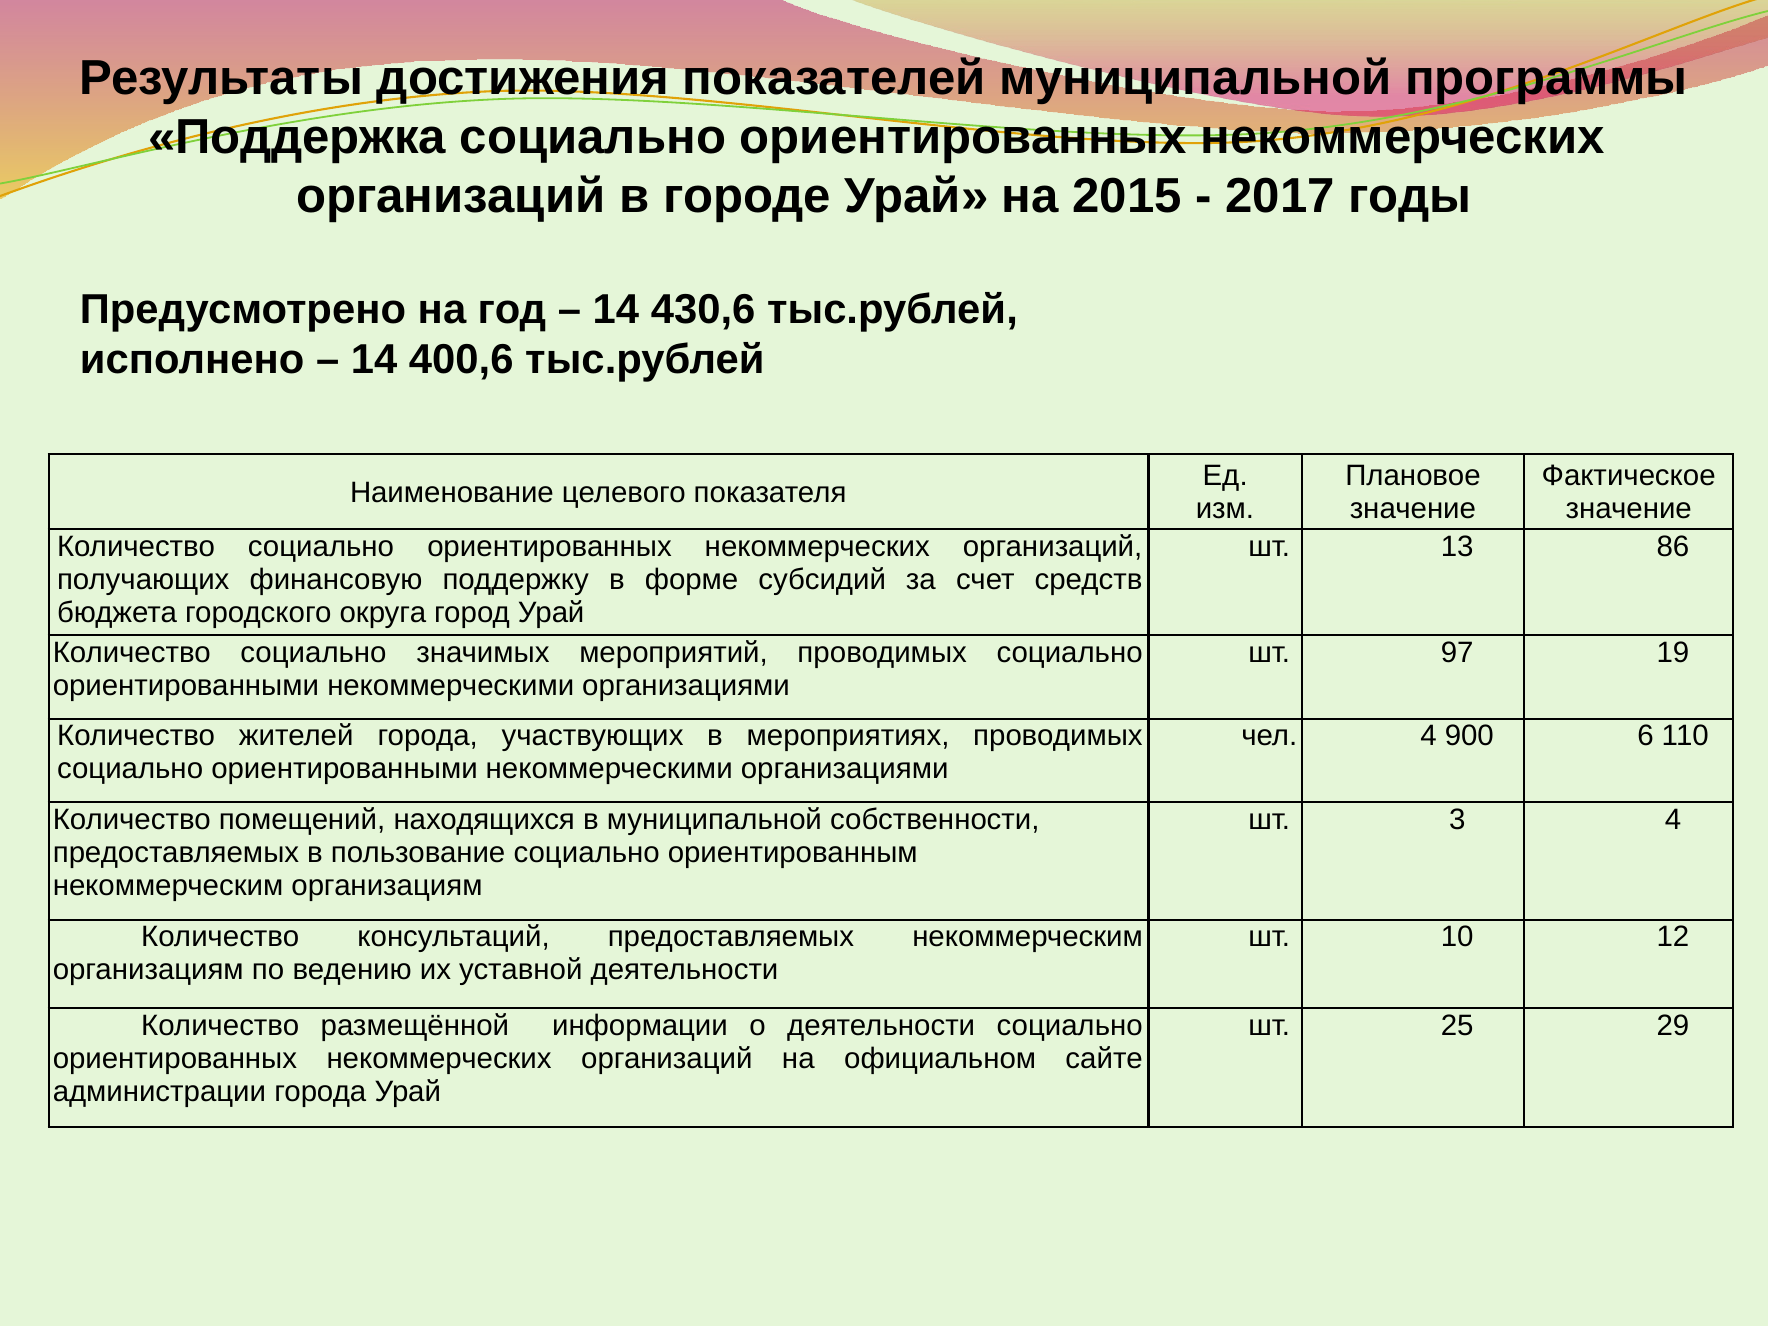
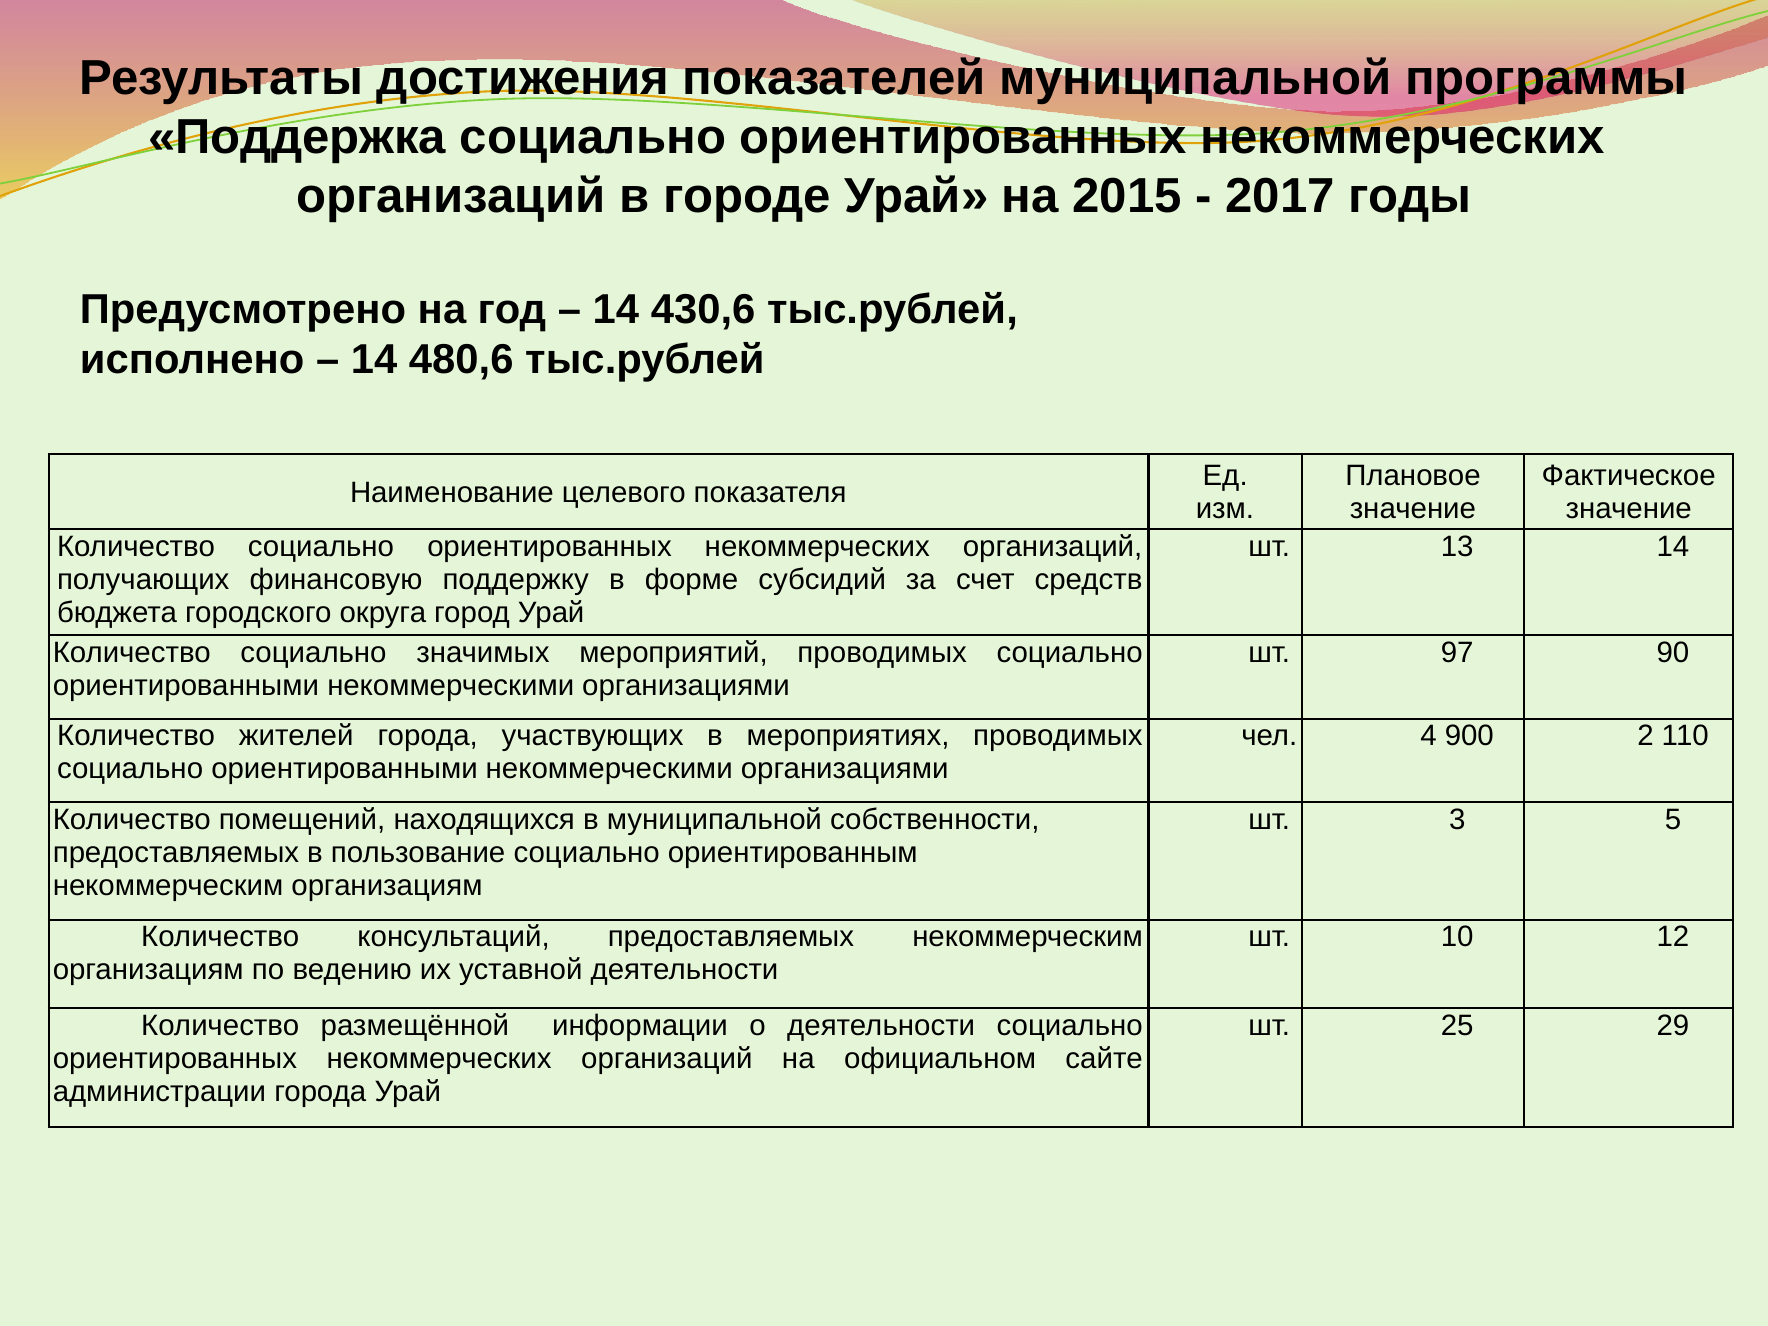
400,6: 400,6 -> 480,6 (461, 360)
13 86: 86 -> 14 (1673, 546)
19: 19 -> 90 (1673, 653)
6: 6 -> 2 (1646, 736)
3 4: 4 -> 5 (1673, 819)
